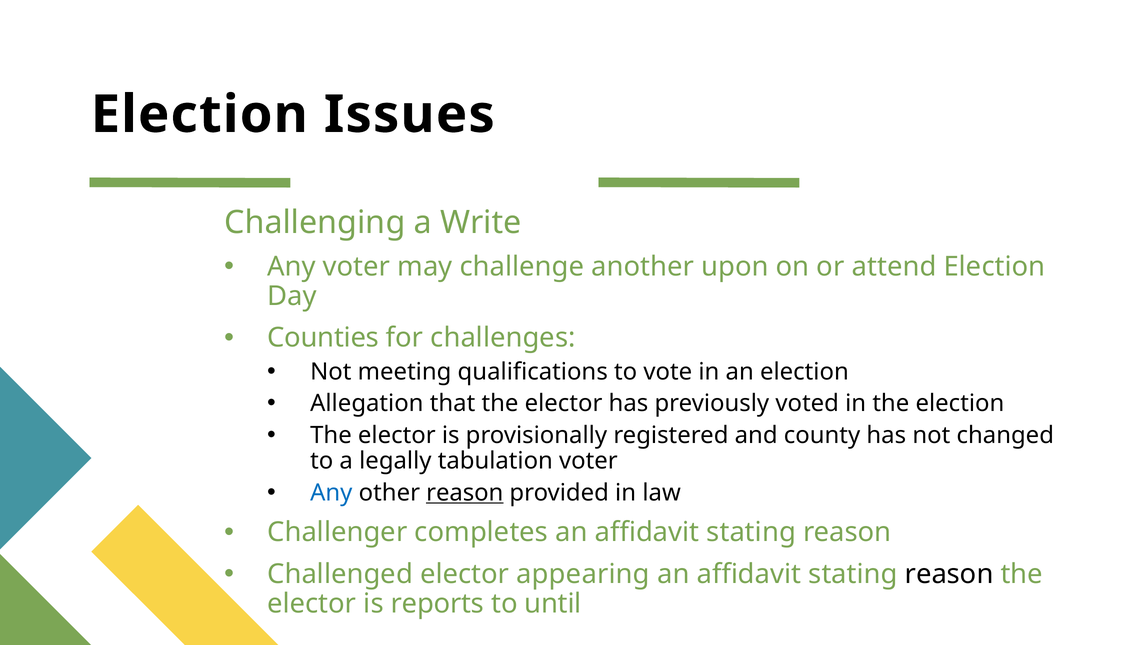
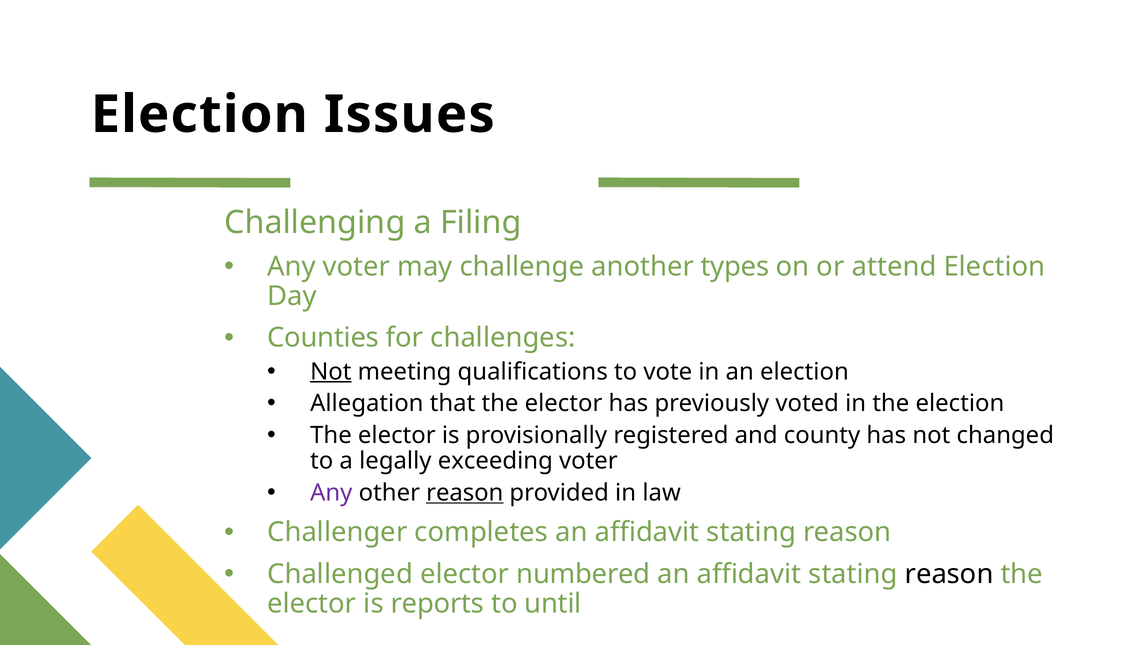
Write: Write -> Filing (481, 222)
upon: upon -> types (735, 267)
Not underline: none -> present (331, 372)
tabulation: tabulation -> exceeding (495, 461)
Any colour: blue -> purple (331, 493)
appearing: appearing -> numbered (583, 574)
